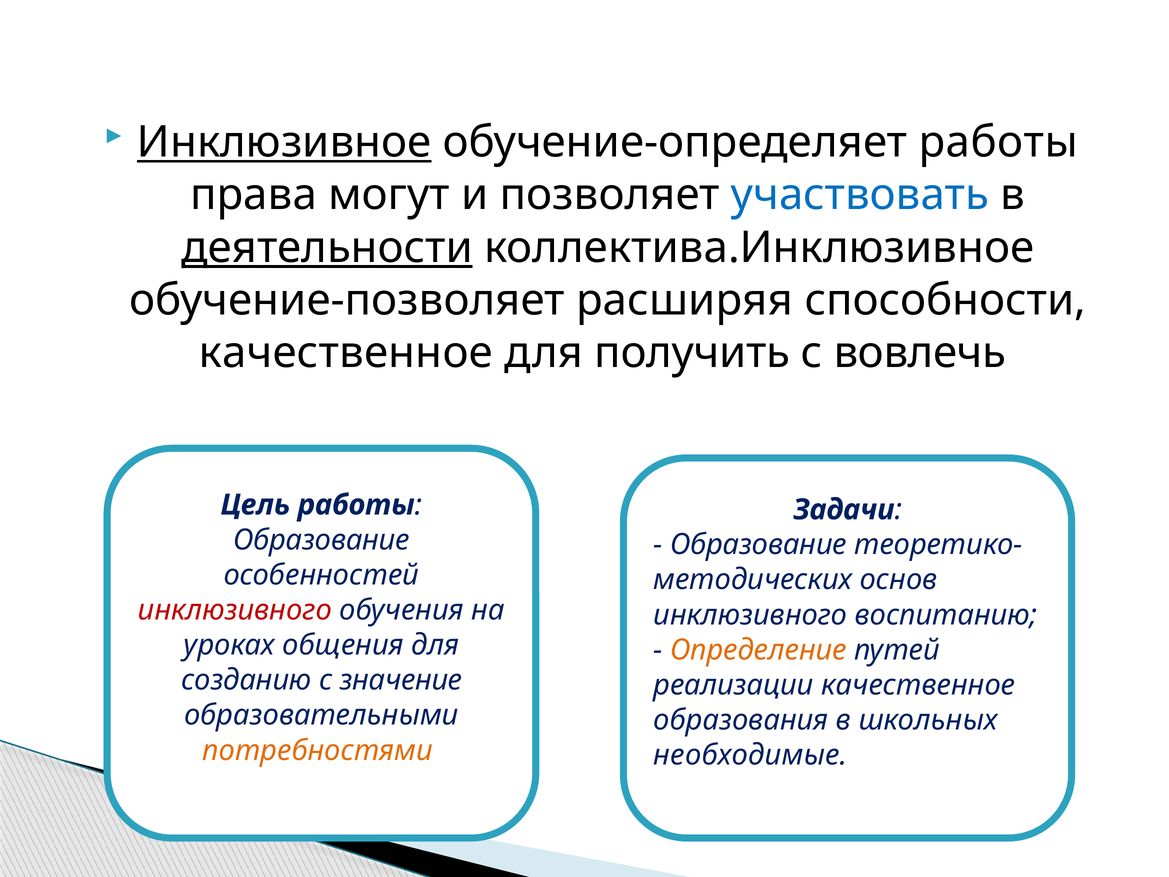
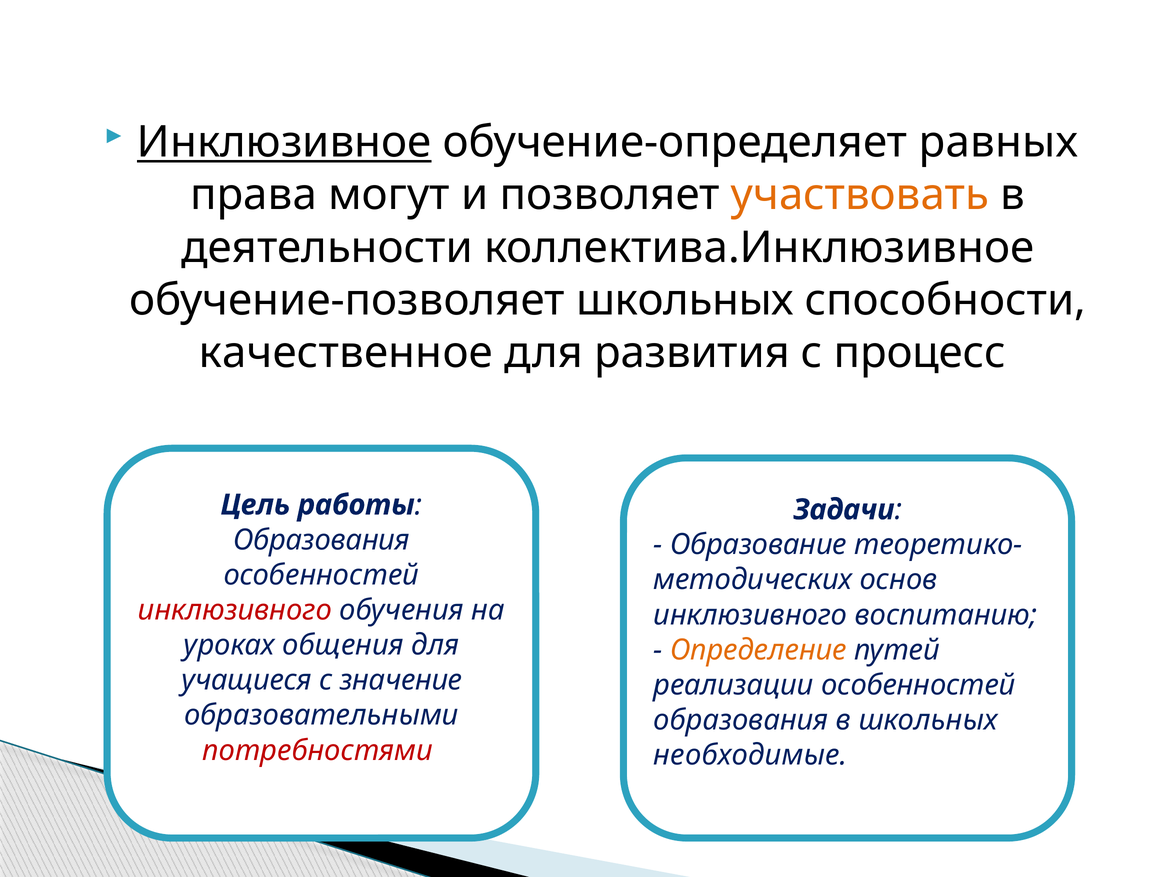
обучение-определяет работы: работы -> равных (998, 142)
участвовать colour: blue -> orange (860, 195)
деятельности underline: present -> none (327, 248)
обучение-позволяет расширяя: расширяя -> школьных (685, 300)
получить: получить -> развития (692, 353)
вовлечь: вовлечь -> процесс (920, 353)
Образование: Образование -> Образования (321, 540)
созданию: созданию -> учащиеся (246, 680)
реализации качественное: качественное -> особенностей (918, 685)
потребностями colour: orange -> red (318, 750)
